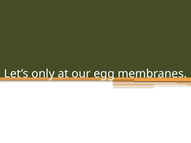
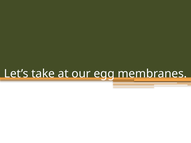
only: only -> take (43, 74)
